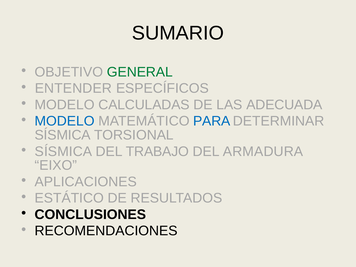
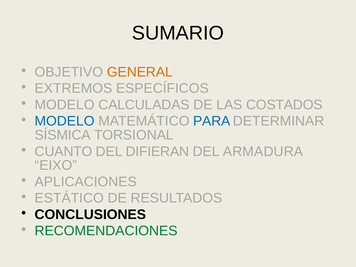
GENERAL colour: green -> orange (140, 72)
ENTENDER: ENTENDER -> EXTREMOS (73, 88)
ADECUADA: ADECUADA -> COSTADOS (284, 105)
SÍSMICA: SÍSMICA -> CUANTO (64, 151)
TRABAJO: TRABAJO -> DIFIERAN (157, 151)
RECOMENDACIONES colour: black -> green (106, 231)
